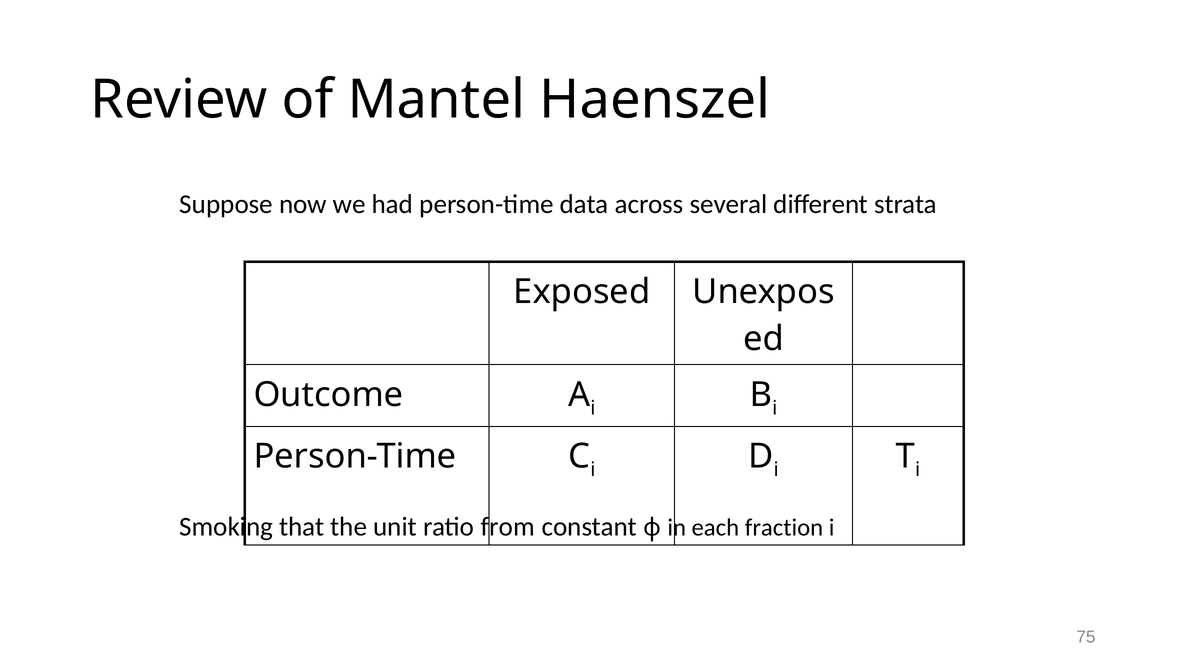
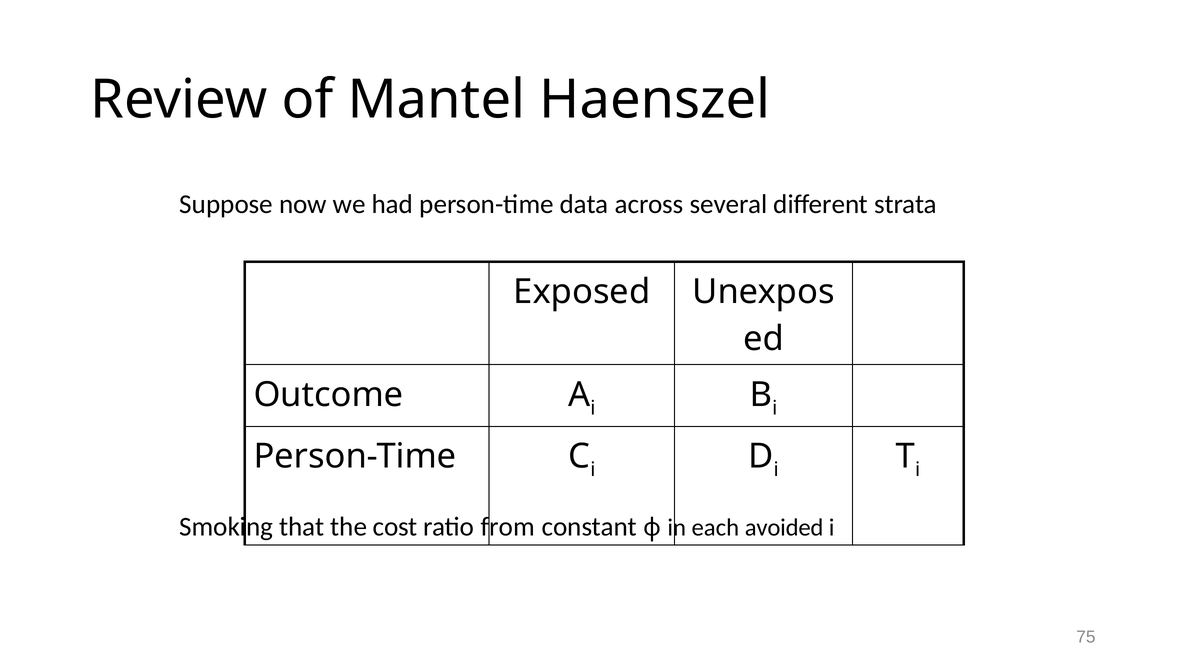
unit: unit -> cost (395, 527)
fraction: fraction -> avoided (784, 528)
